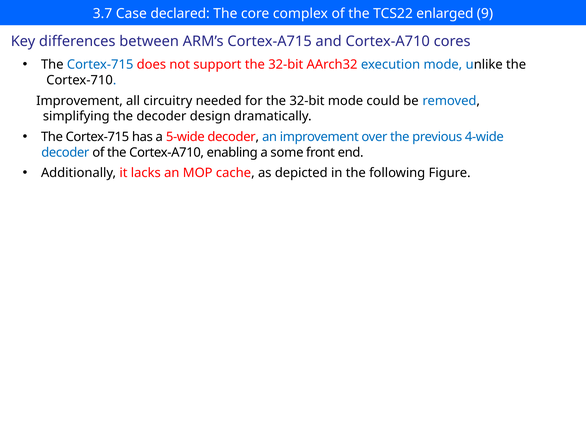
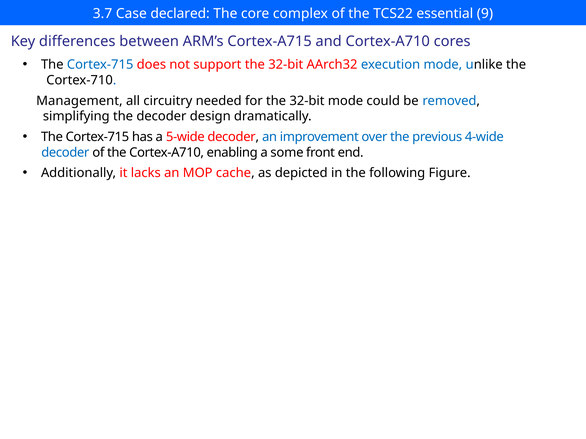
enlarged: enlarged -> essential (445, 14)
Improvement: Improvement -> Management (79, 101)
